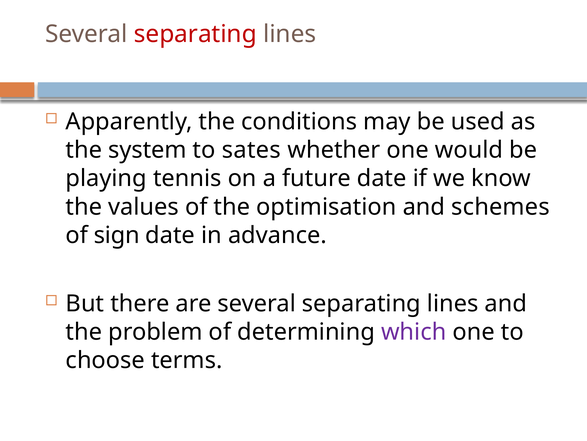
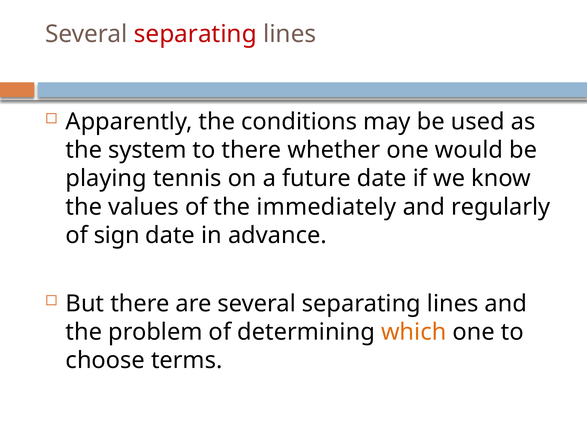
to sates: sates -> there (251, 150)
optimisation: optimisation -> immediately (326, 207)
schemes: schemes -> regularly (501, 207)
which colour: purple -> orange (414, 332)
